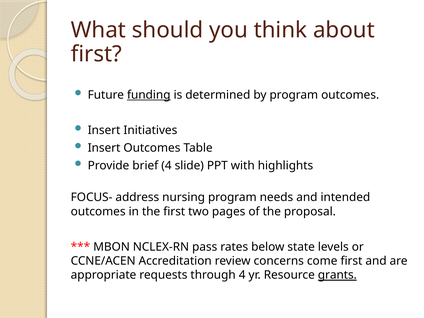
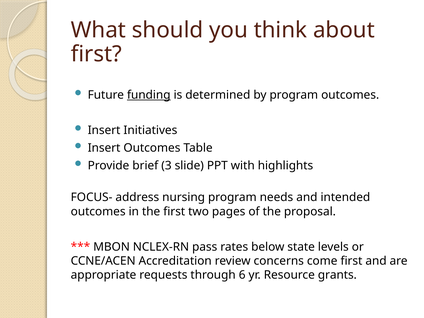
brief 4: 4 -> 3 (166, 166)
through 4: 4 -> 6 (242, 275)
grants underline: present -> none (337, 275)
